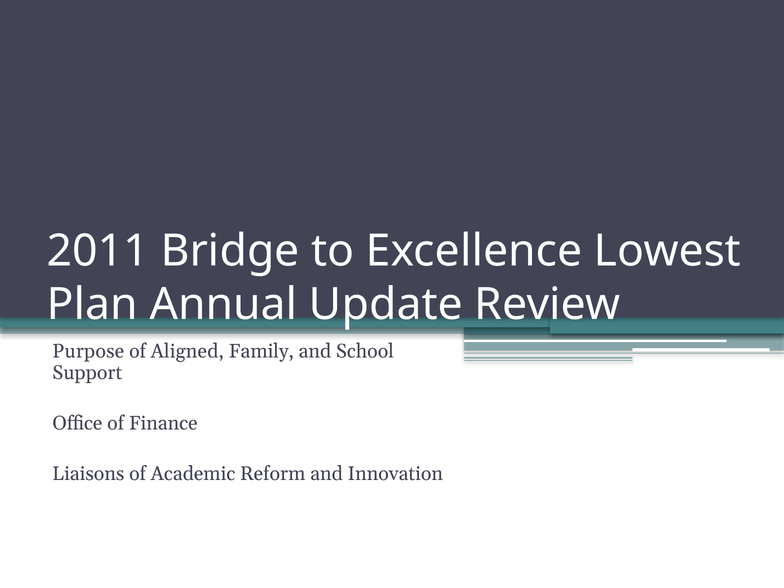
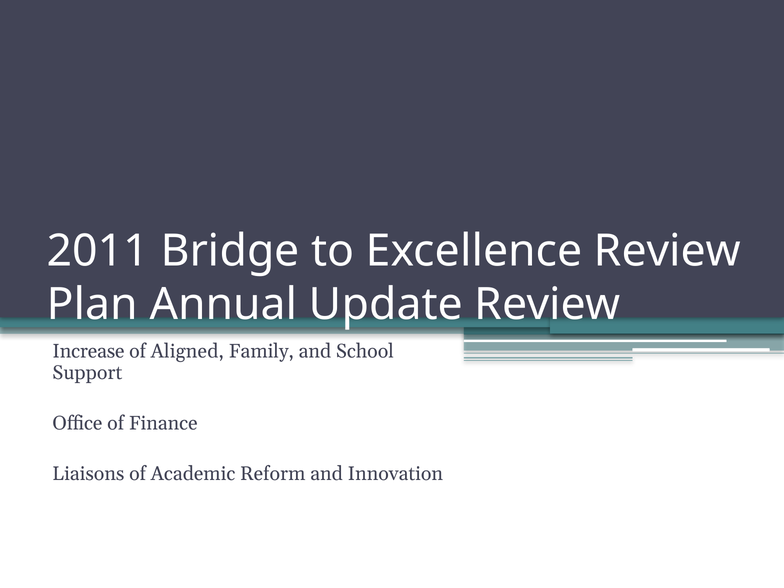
Excellence Lowest: Lowest -> Review (667, 251)
Purpose: Purpose -> Increase (88, 351)
